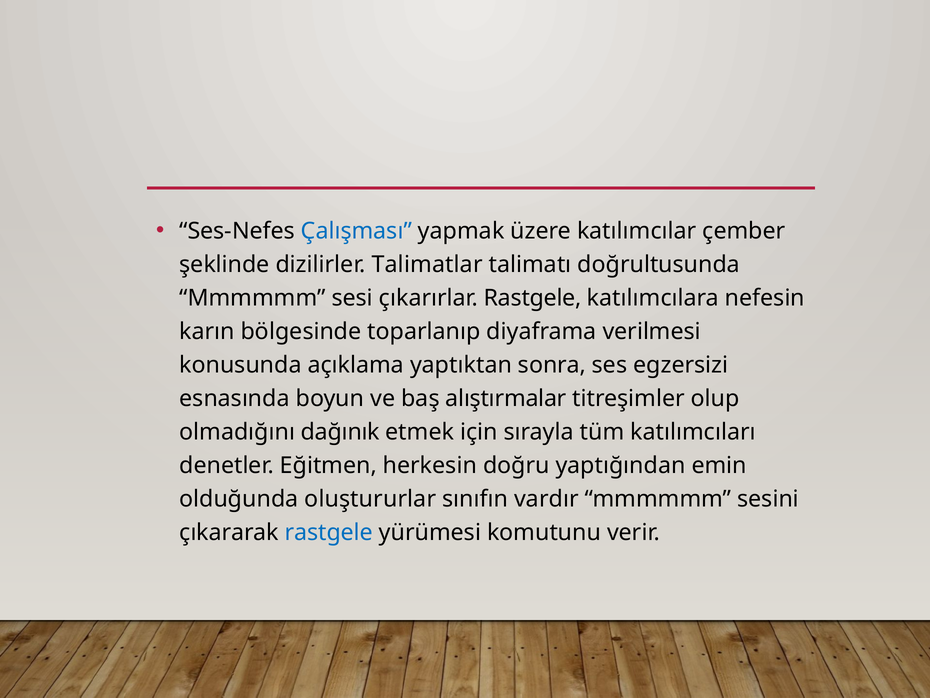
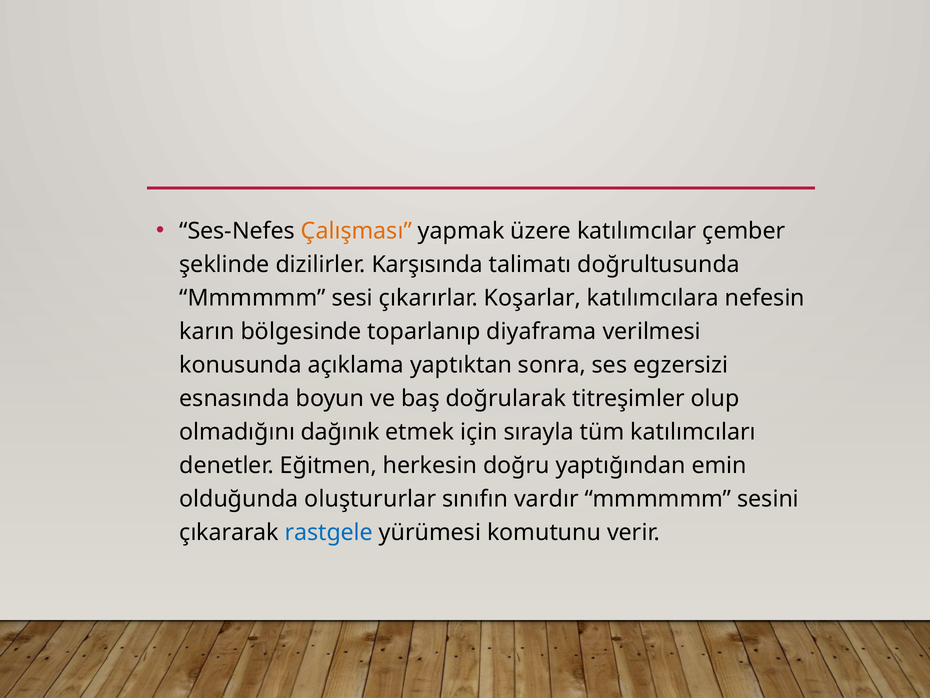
Çalışması colour: blue -> orange (356, 231)
Talimatlar: Talimatlar -> Karşısında (427, 264)
çıkarırlar Rastgele: Rastgele -> Koşarlar (532, 298)
alıştırmalar: alıştırmalar -> doğrularak (506, 398)
